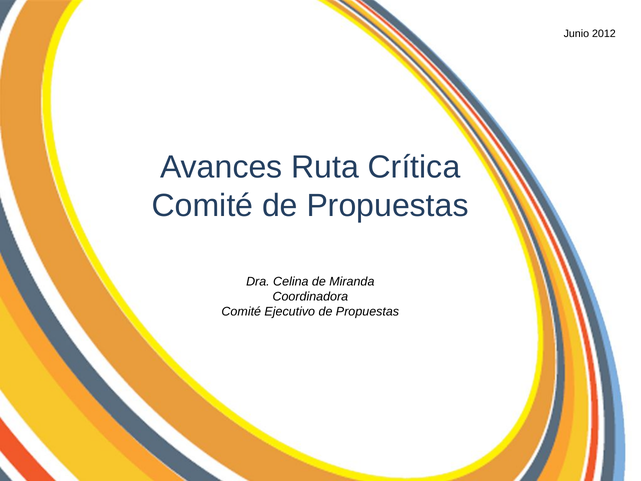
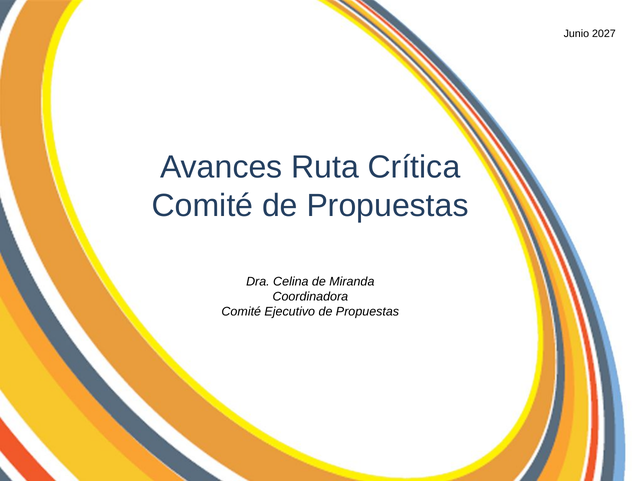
2012: 2012 -> 2027 (604, 34)
